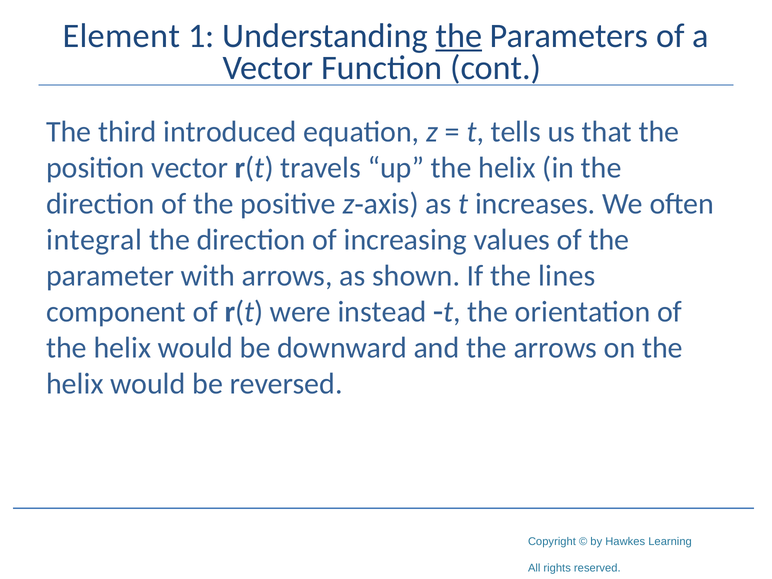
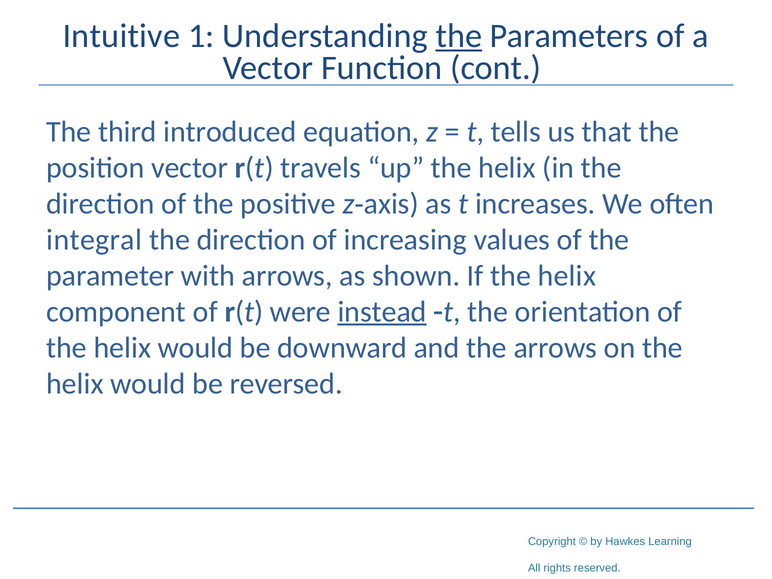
Element: Element -> Intuitive (121, 36)
If the lines: lines -> helix (567, 276)
instead underline: none -> present (382, 312)
